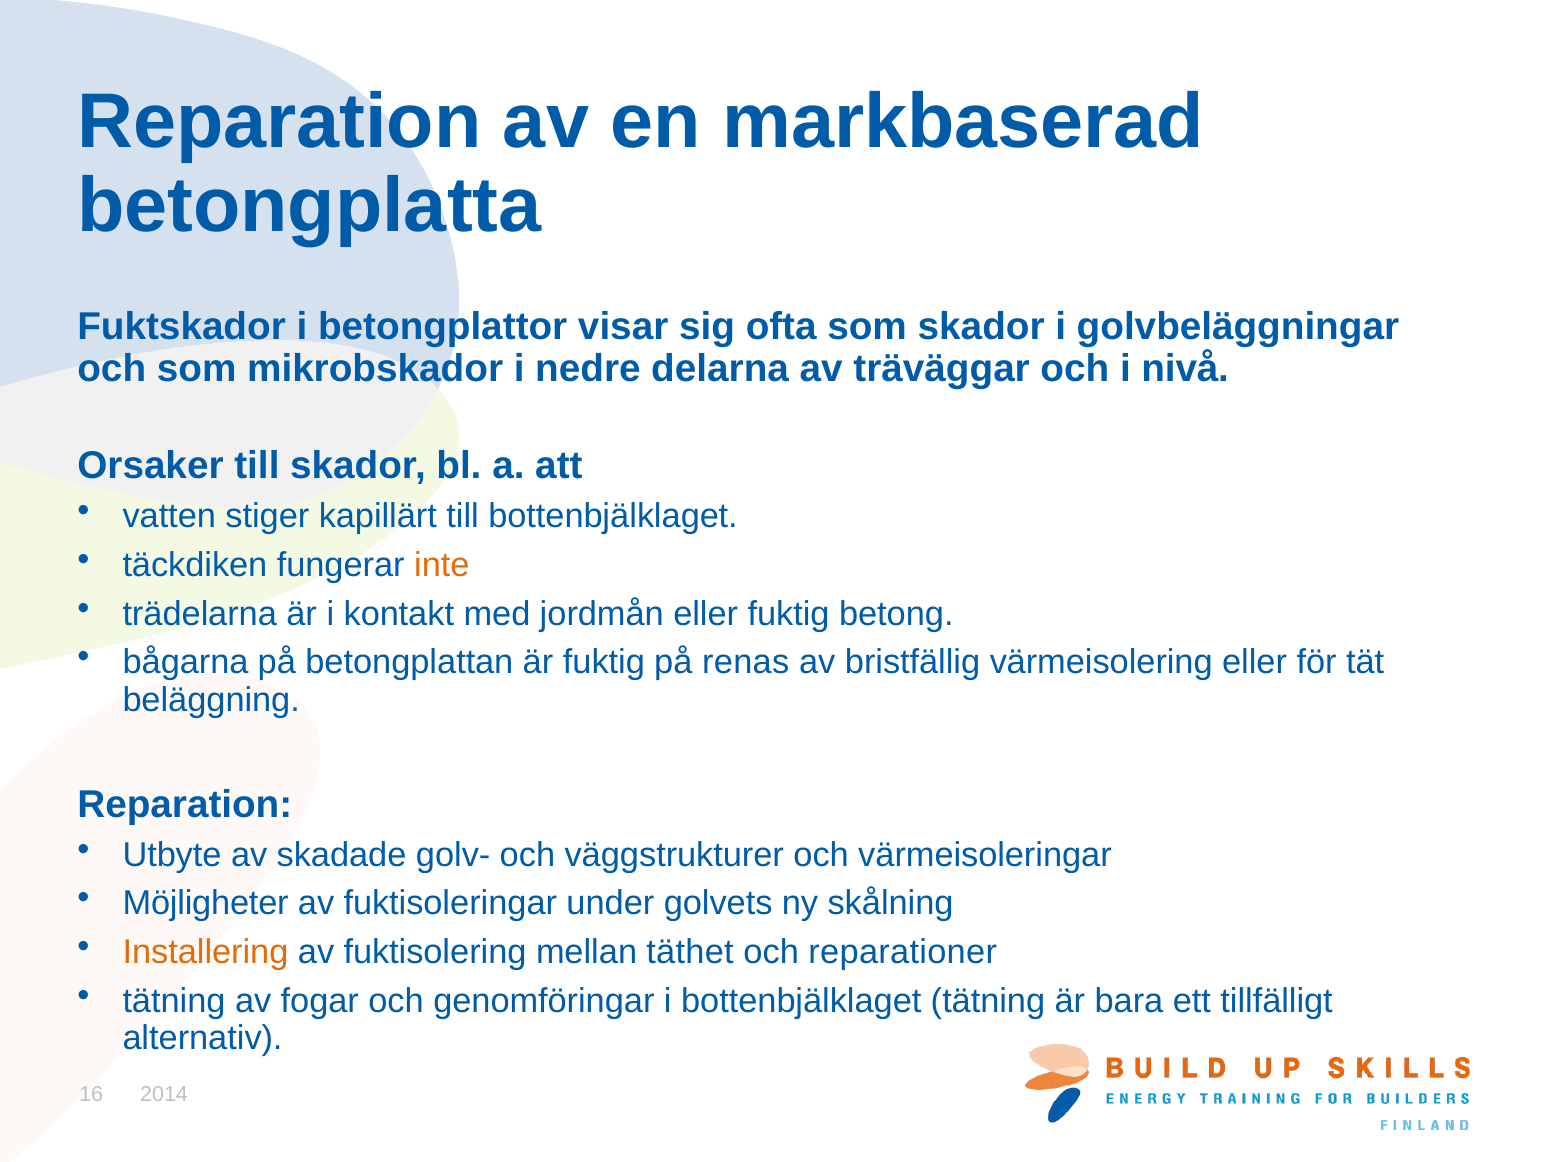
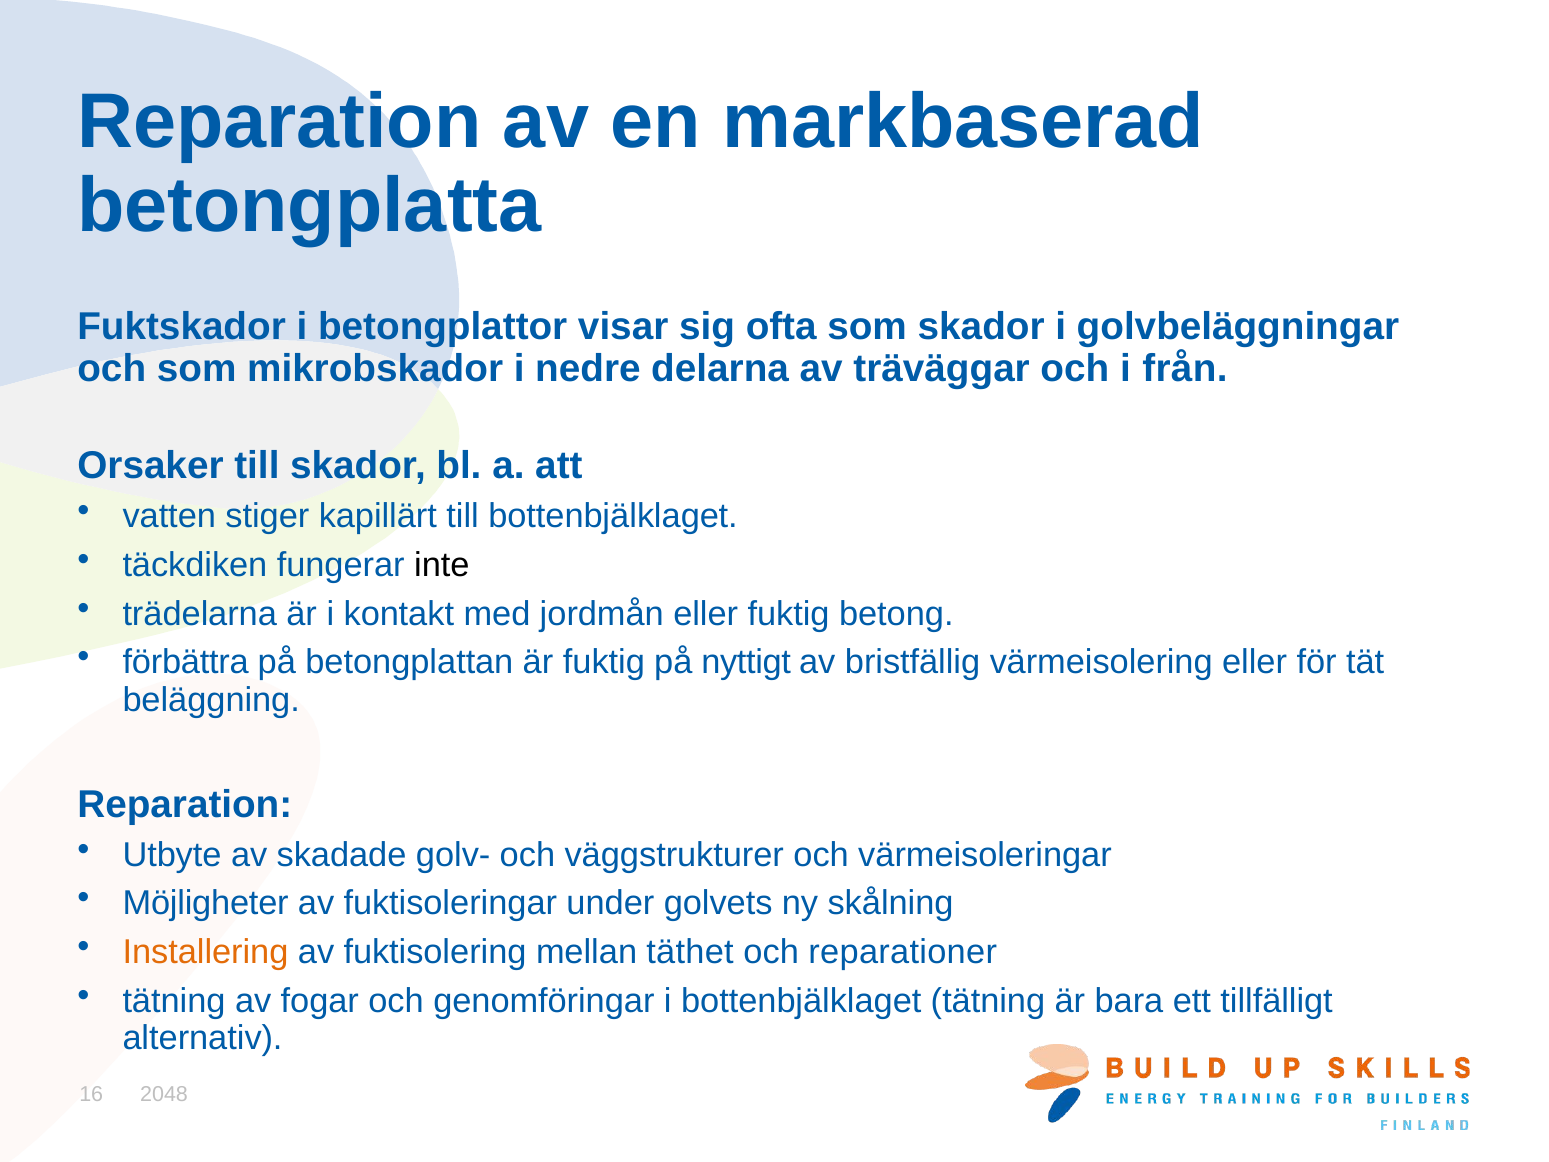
nivå: nivå -> från (1185, 368)
inte colour: orange -> black (442, 565)
bågarna: bågarna -> förbättra (186, 662)
renas: renas -> nyttigt (746, 662)
2014: 2014 -> 2048 (164, 1094)
